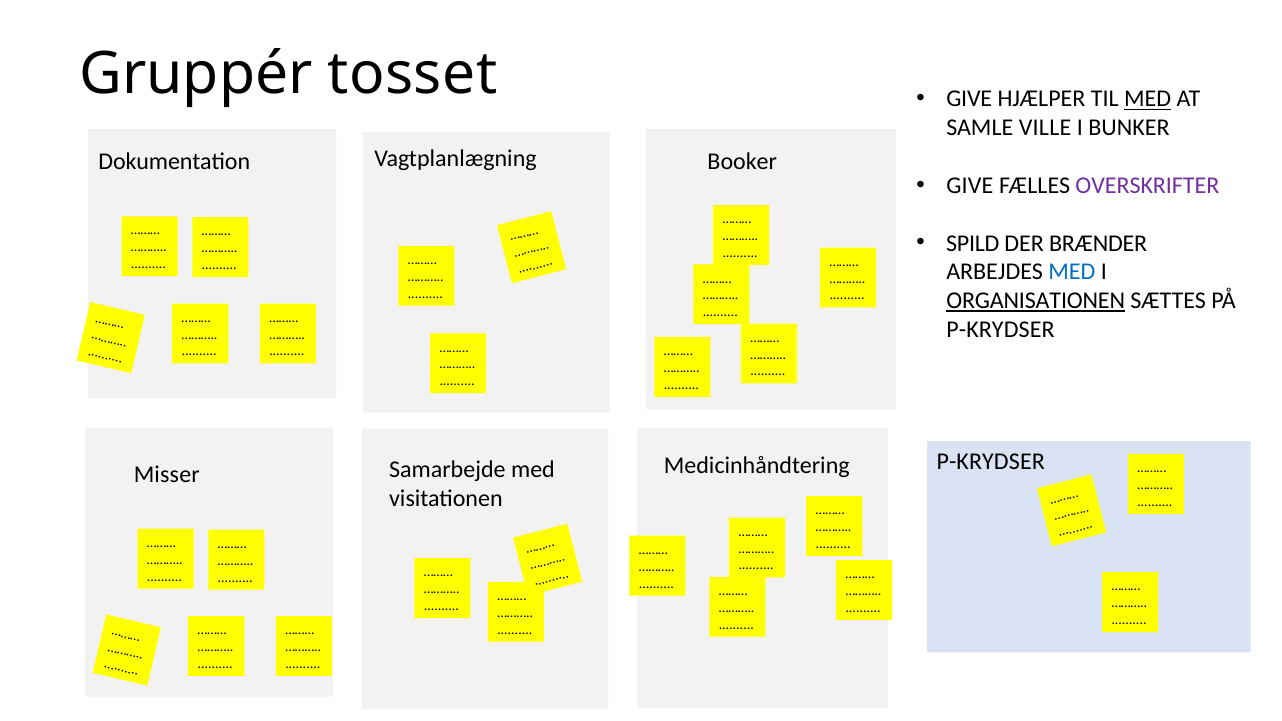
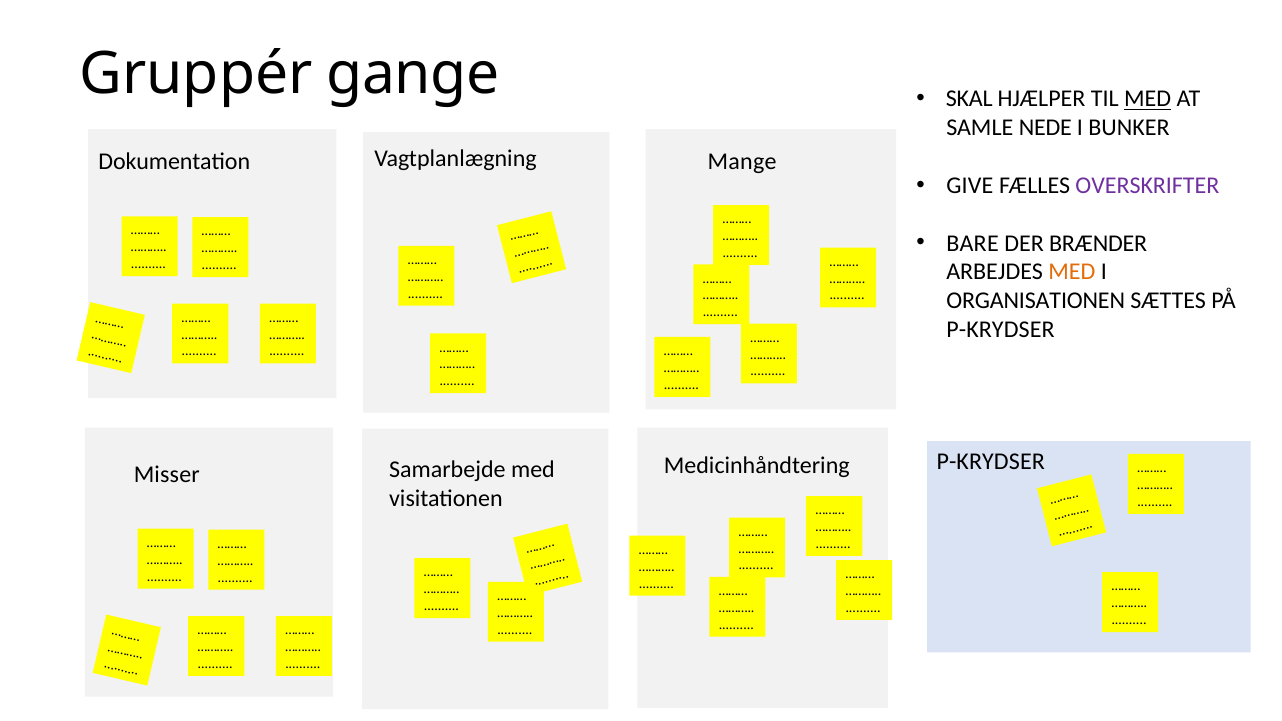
tosset: tosset -> gange (413, 74)
GIVE: GIVE -> SKAL (969, 99)
VILLE: VILLE -> NEDE (1045, 128)
Booker: Booker -> Mange (742, 162)
SPILD: SPILD -> BARE (973, 243)
MED colour: blue -> orange (1072, 272)
ORGANISATIONEN underline: present -> none (1036, 301)
